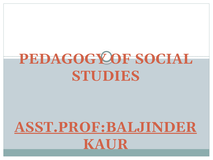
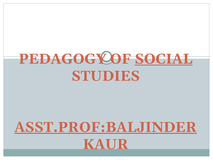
SOCIAL underline: none -> present (164, 59)
